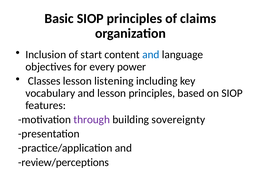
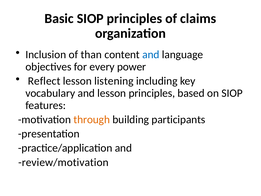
start: start -> than (91, 55)
Classes: Classes -> Reflect (44, 81)
through colour: purple -> orange (92, 119)
sovereignty: sovereignty -> participants (178, 119)
review/perceptions: review/perceptions -> review/motivation (63, 162)
